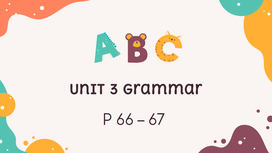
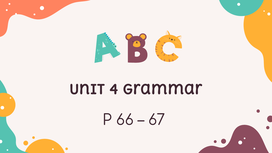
3: 3 -> 4 (114, 90)
